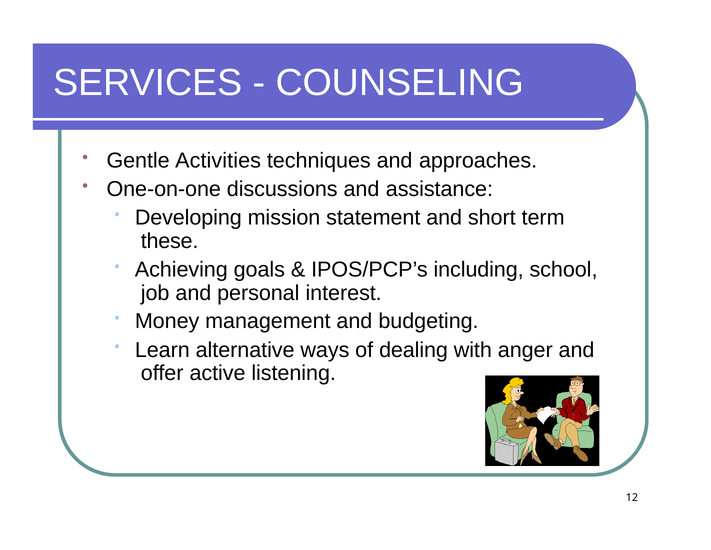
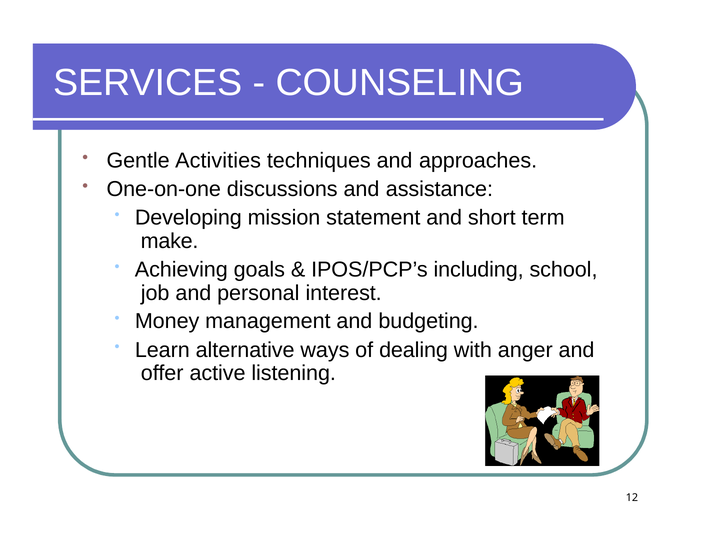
these: these -> make (170, 241)
